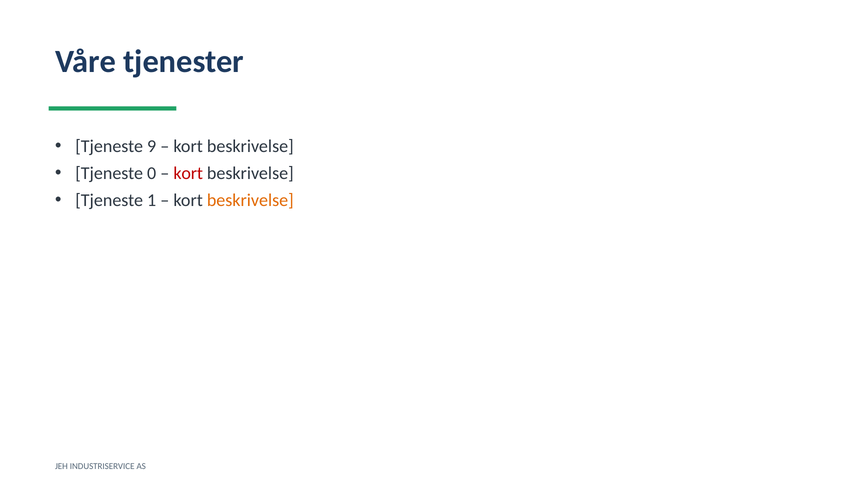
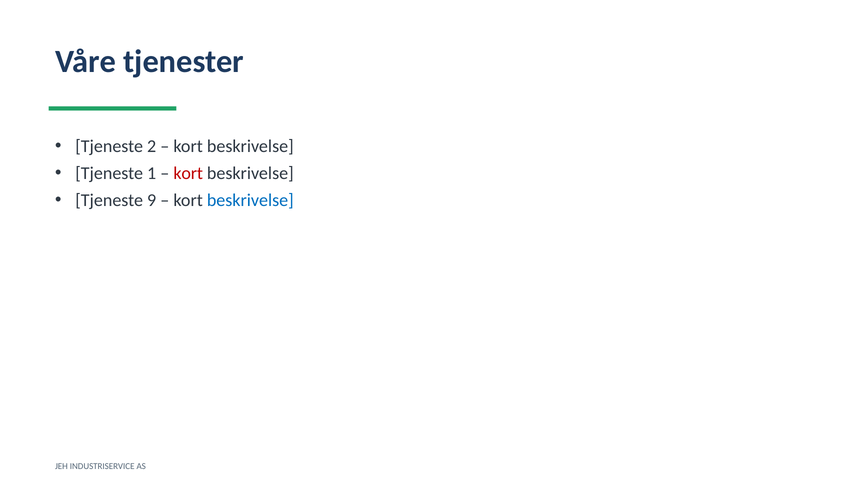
9: 9 -> 2 (152, 147)
0: 0 -> 1 (152, 174)
1: 1 -> 9 (152, 201)
beskrivelse colour: orange -> blue (250, 201)
